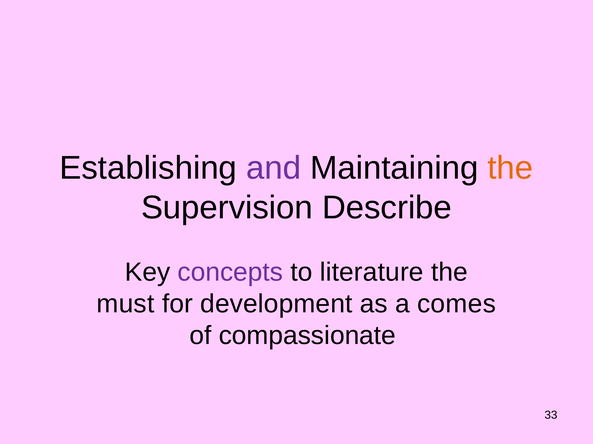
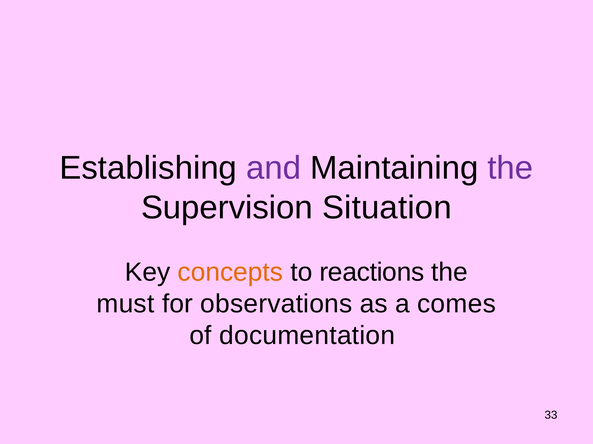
the colour: orange -> purple (510, 168)
Describe: Describe -> Situation (387, 208)
concepts colour: purple -> orange (230, 273)
literature: literature -> reactions (372, 273)
development: development -> observations (276, 304)
compassionate: compassionate -> documentation (307, 336)
